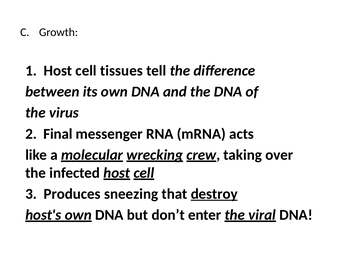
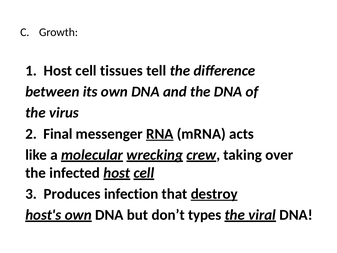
RNA underline: none -> present (160, 134)
sneezing: sneezing -> infection (131, 194)
enter: enter -> types (205, 215)
